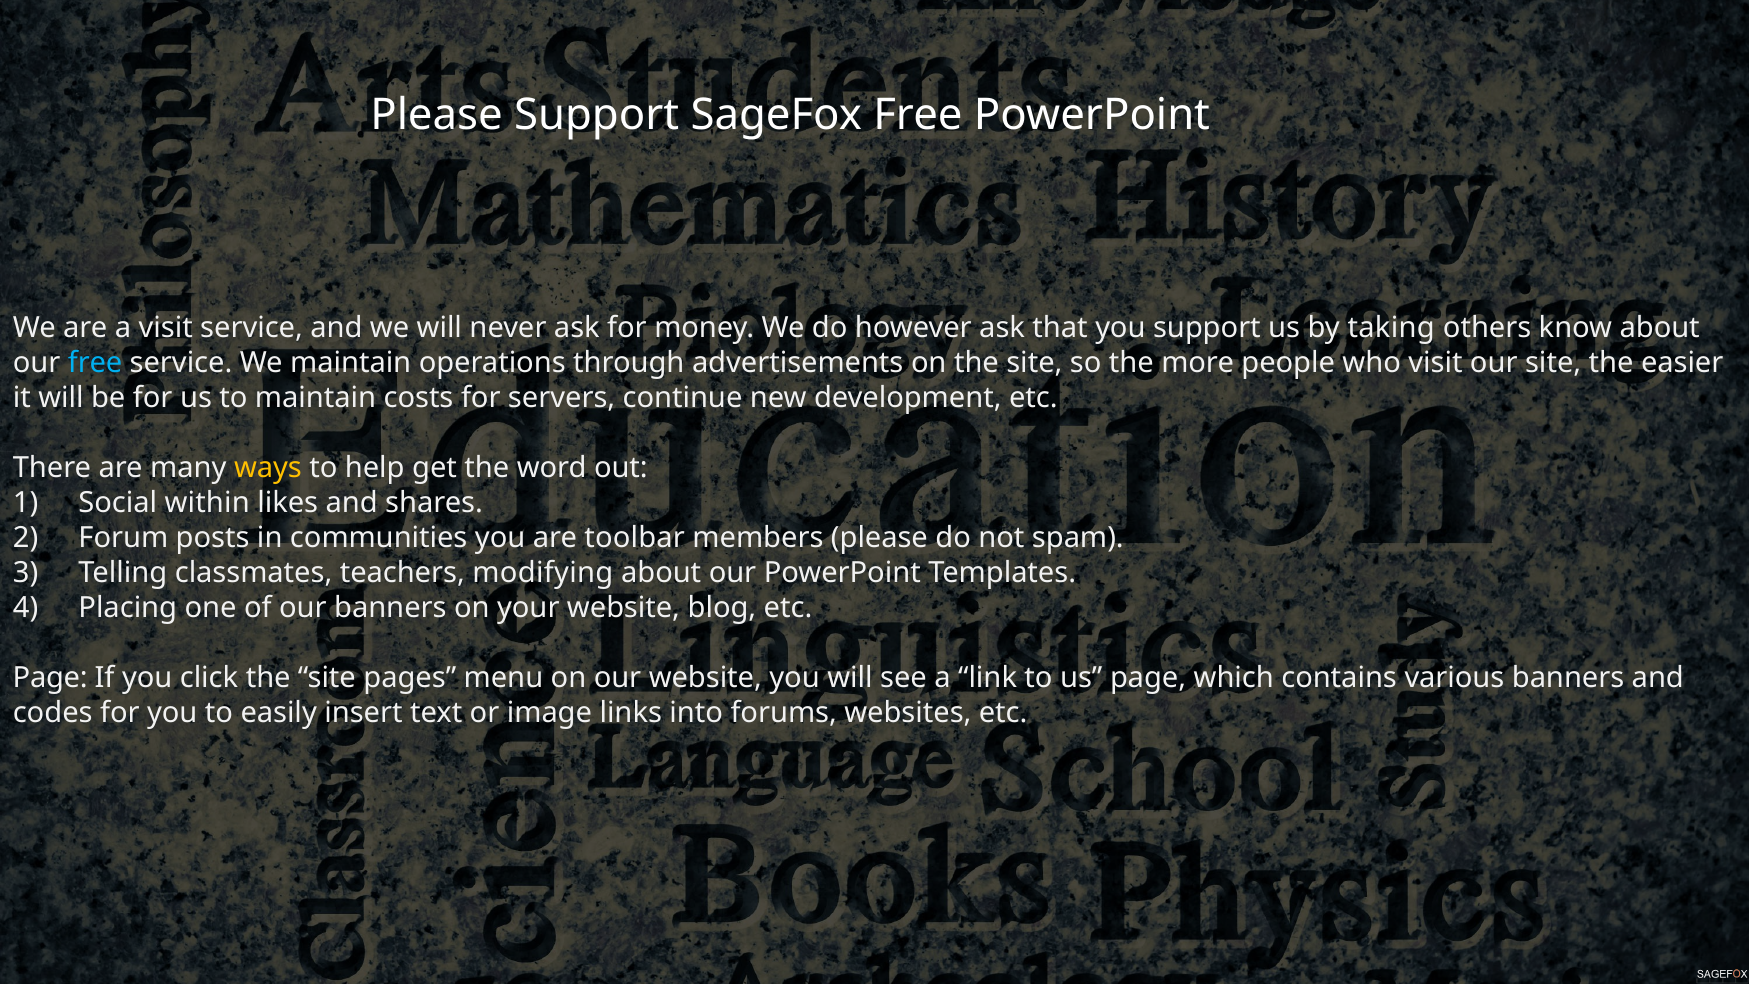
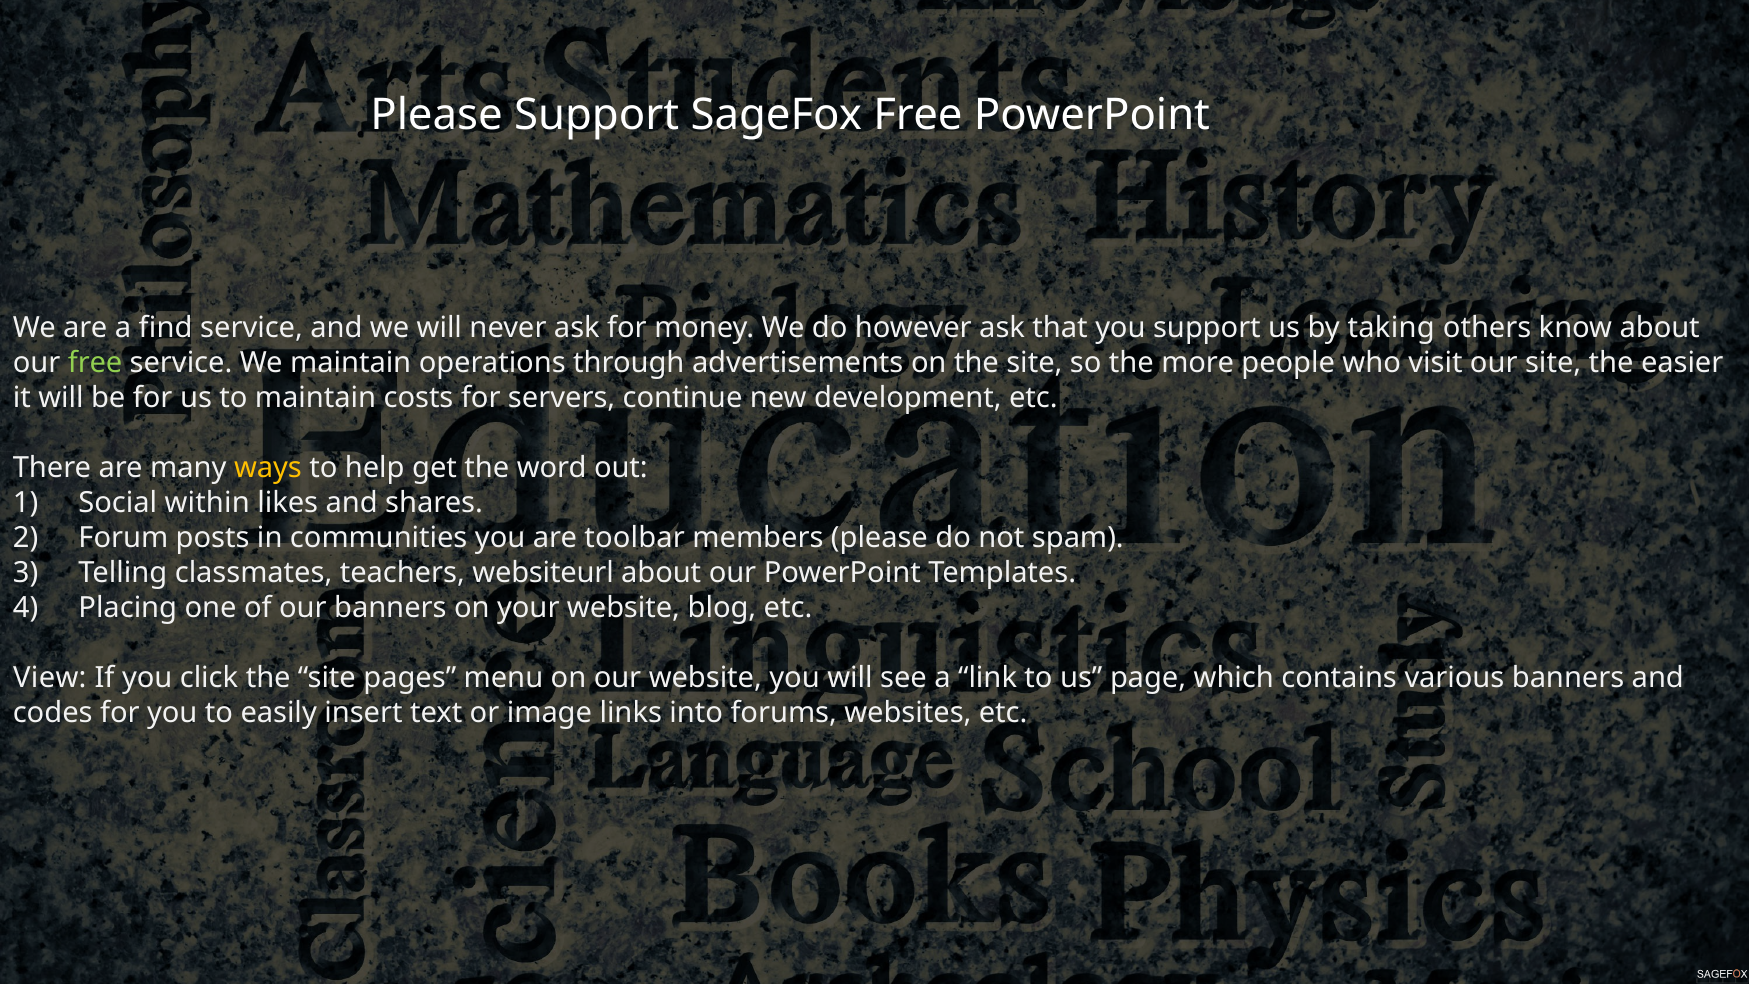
a visit: visit -> find (166, 328)
free colour: light blue -> light green (95, 363)
modifying: modifying -> websiteurl (543, 573)
Page: Page -> View (50, 677)
